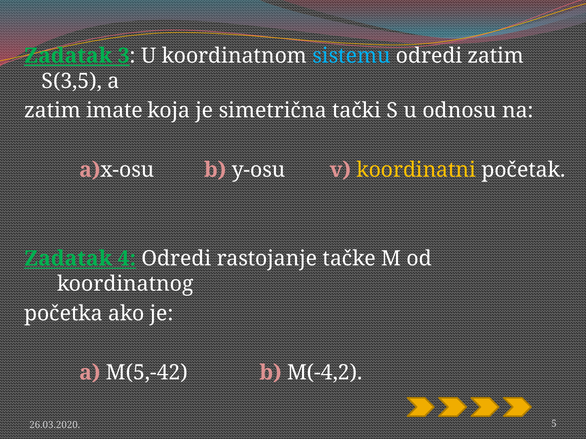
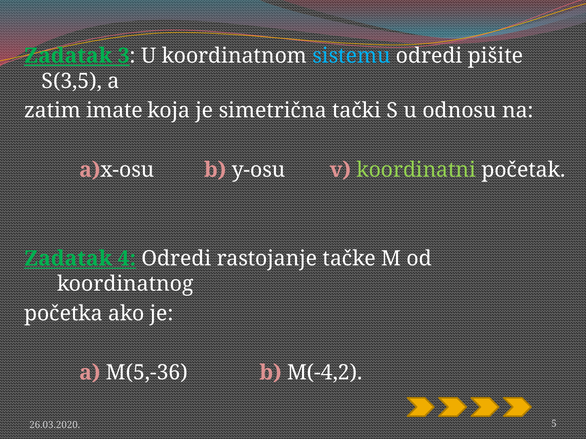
odredi zatim: zatim -> pišite (496, 56)
koordinatni colour: yellow -> light green (416, 170)
M(5,-42: M(5,-42 -> M(5,-36 (147, 373)
